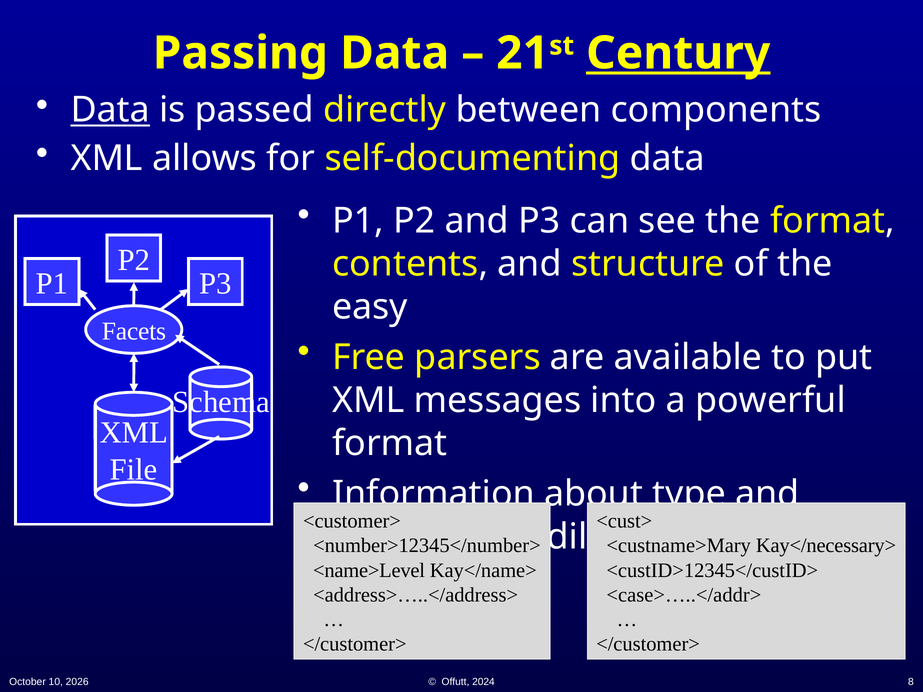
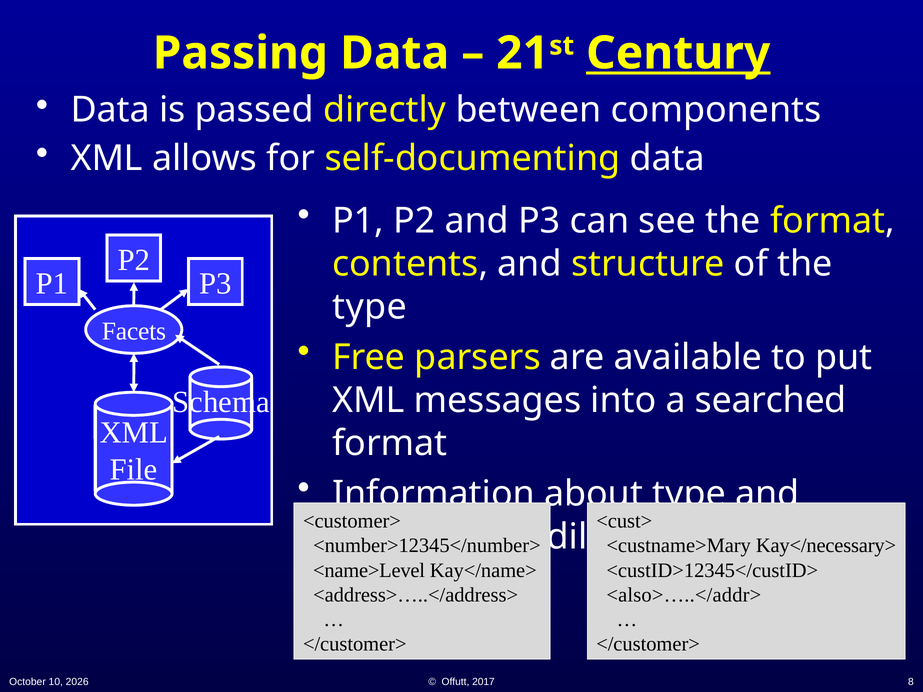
Data underline: present -> none (110, 110)
easy: easy -> type (370, 307)
powerful: powerful -> searched (771, 400)
<case>…..</addr>: <case>…..</addr> -> <also>…..</addr> (684, 595)
2024: 2024 -> 2017 (483, 682)
